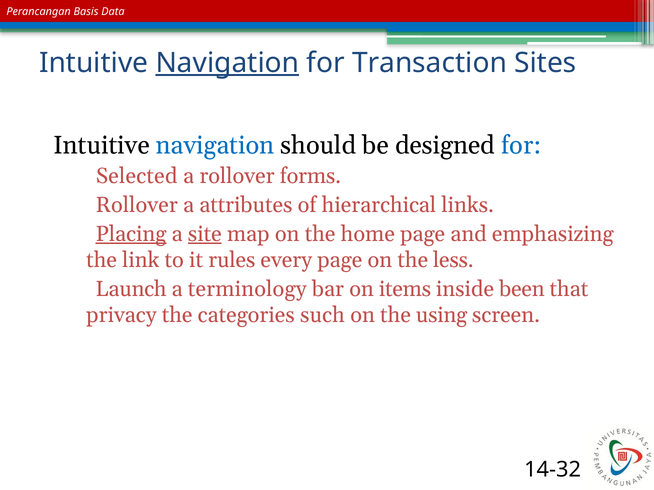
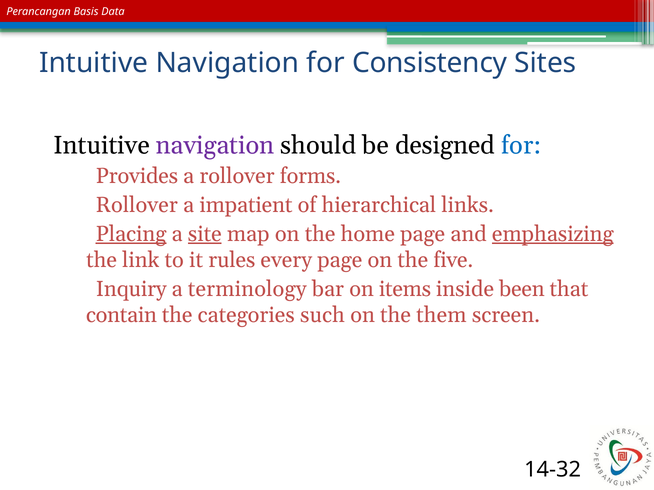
Navigation underline: present -> none (227, 63)
Transaction: Transaction -> Consistency (430, 63)
navigation colour: blue -> purple (215, 146)
Selected: Selected -> Provides (137, 176)
attributes: attributes -> impatient (246, 205)
emphasizing underline: none -> present (553, 234)
less: less -> five (453, 260)
Launch: Launch -> Inquiry (131, 289)
privacy: privacy -> contain (121, 315)
using: using -> them (441, 315)
